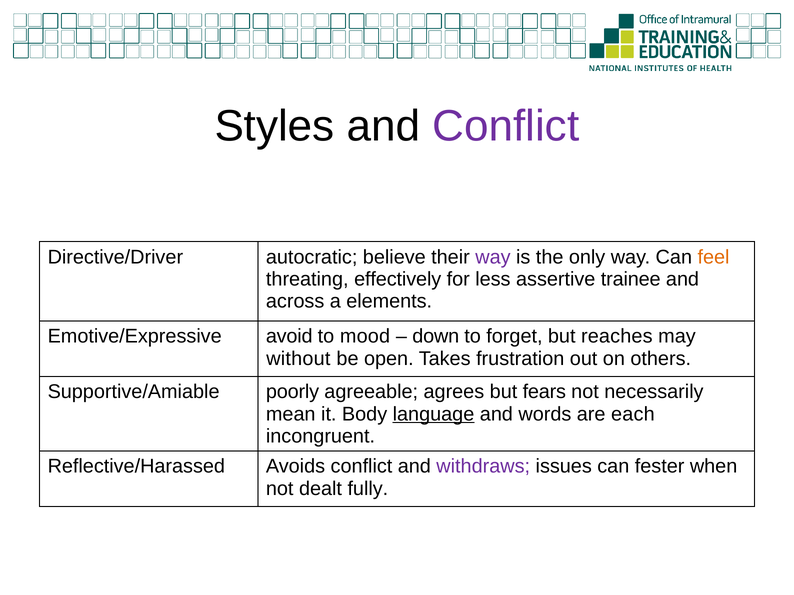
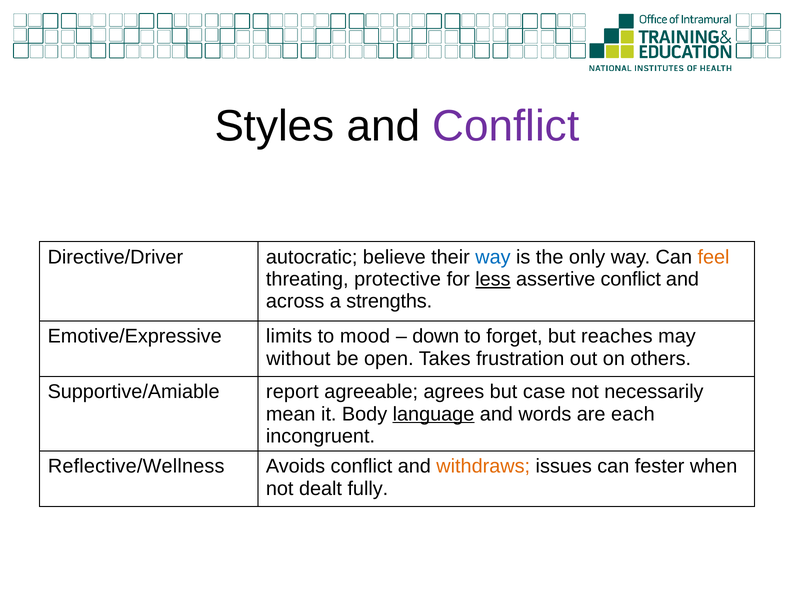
way colour: purple -> blue (493, 257)
effectively: effectively -> protective (398, 279)
less underline: none -> present (493, 279)
assertive trainee: trainee -> conflict (631, 279)
elements: elements -> strengths (389, 302)
avoid: avoid -> limits (289, 337)
poorly: poorly -> report (292, 392)
fears: fears -> case (544, 392)
Reflective/Harassed: Reflective/Harassed -> Reflective/Wellness (136, 467)
withdraws colour: purple -> orange (483, 467)
